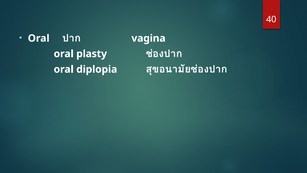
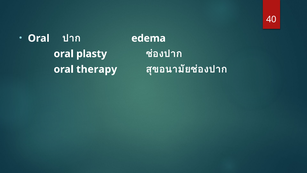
vagina: vagina -> edema (149, 38)
diplopia: diplopia -> therapy (97, 69)
